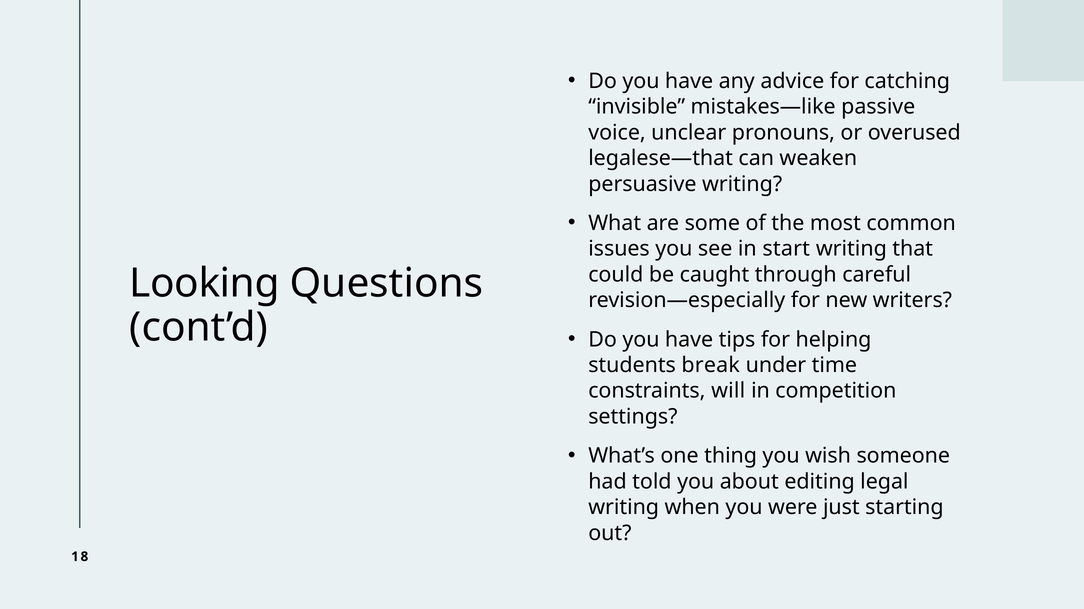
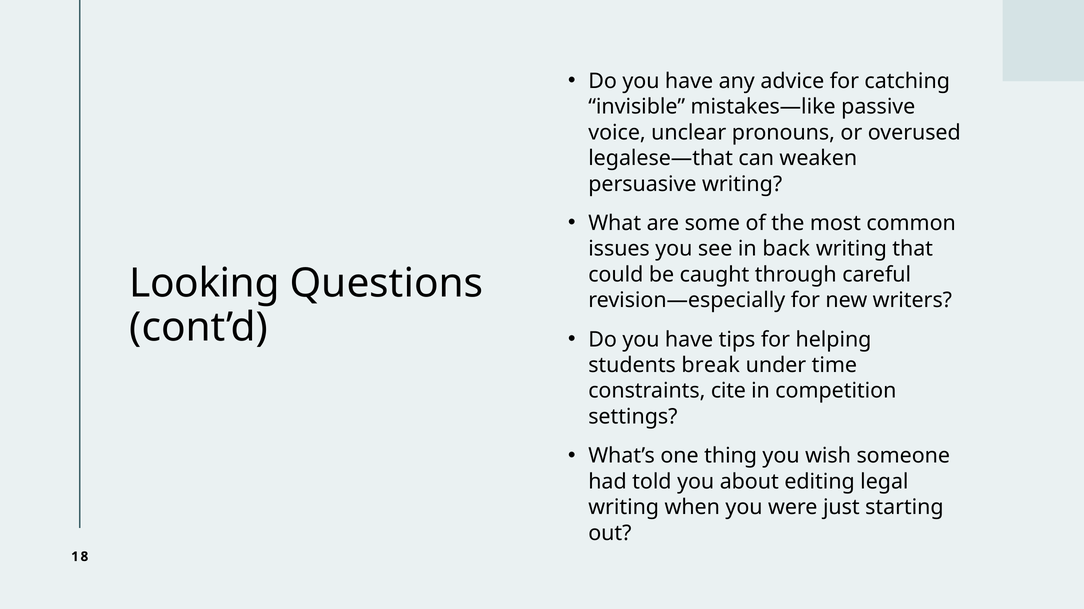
start: start -> back (786, 249)
will: will -> cite (728, 391)
